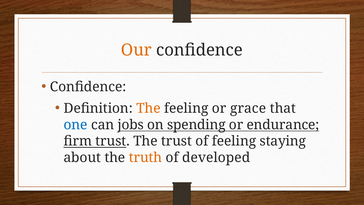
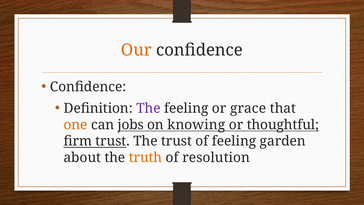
The colour: orange -> purple (148, 108)
one colour: blue -> orange (76, 125)
spending: spending -> knowing (196, 125)
endurance: endurance -> thoughtful (283, 125)
staying: staying -> garden (283, 141)
developed: developed -> resolution (216, 157)
